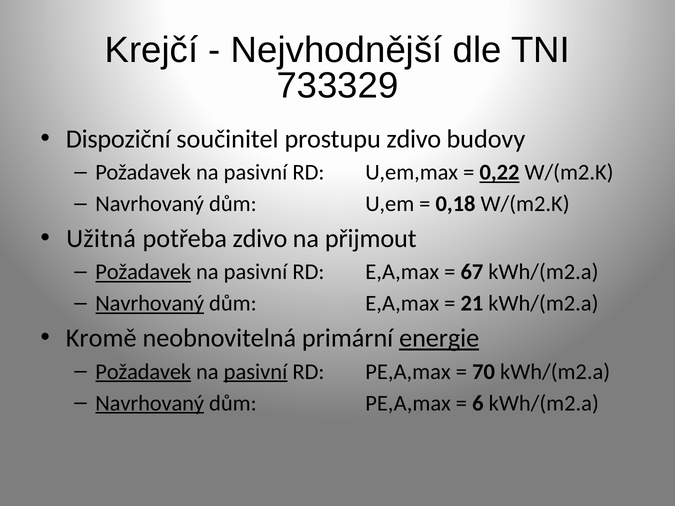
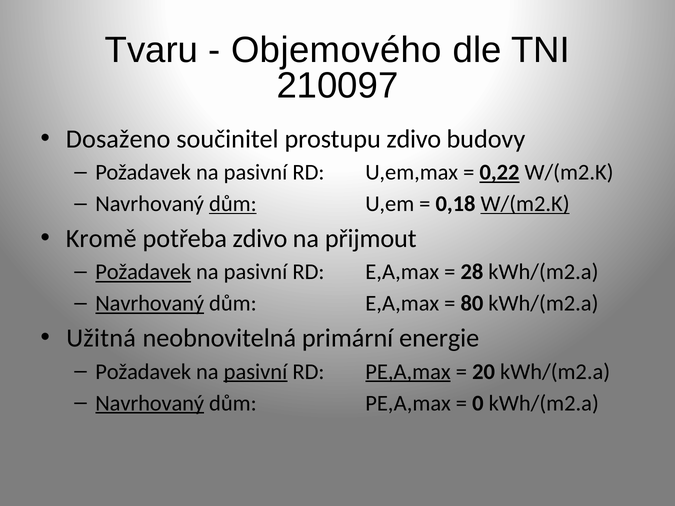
Krejčí: Krejčí -> Tvaru (152, 50)
Nejvhodnější: Nejvhodnější -> Objemového (336, 50)
733329: 733329 -> 210097 (337, 85)
Dispoziční: Dispoziční -> Dosaženo (118, 139)
dům underline: none -> present (233, 204)
W/(m2.K underline: none -> present (525, 204)
Užitná: Užitná -> Kromě (101, 239)
67: 67 -> 28 (472, 272)
21: 21 -> 80 (472, 304)
Kromě: Kromě -> Užitná (101, 338)
energie underline: present -> none (439, 338)
Požadavek underline: present -> none (143, 372)
PE,A,max underline: none -> present (408, 372)
70: 70 -> 20 (484, 372)
6: 6 -> 0 (478, 403)
